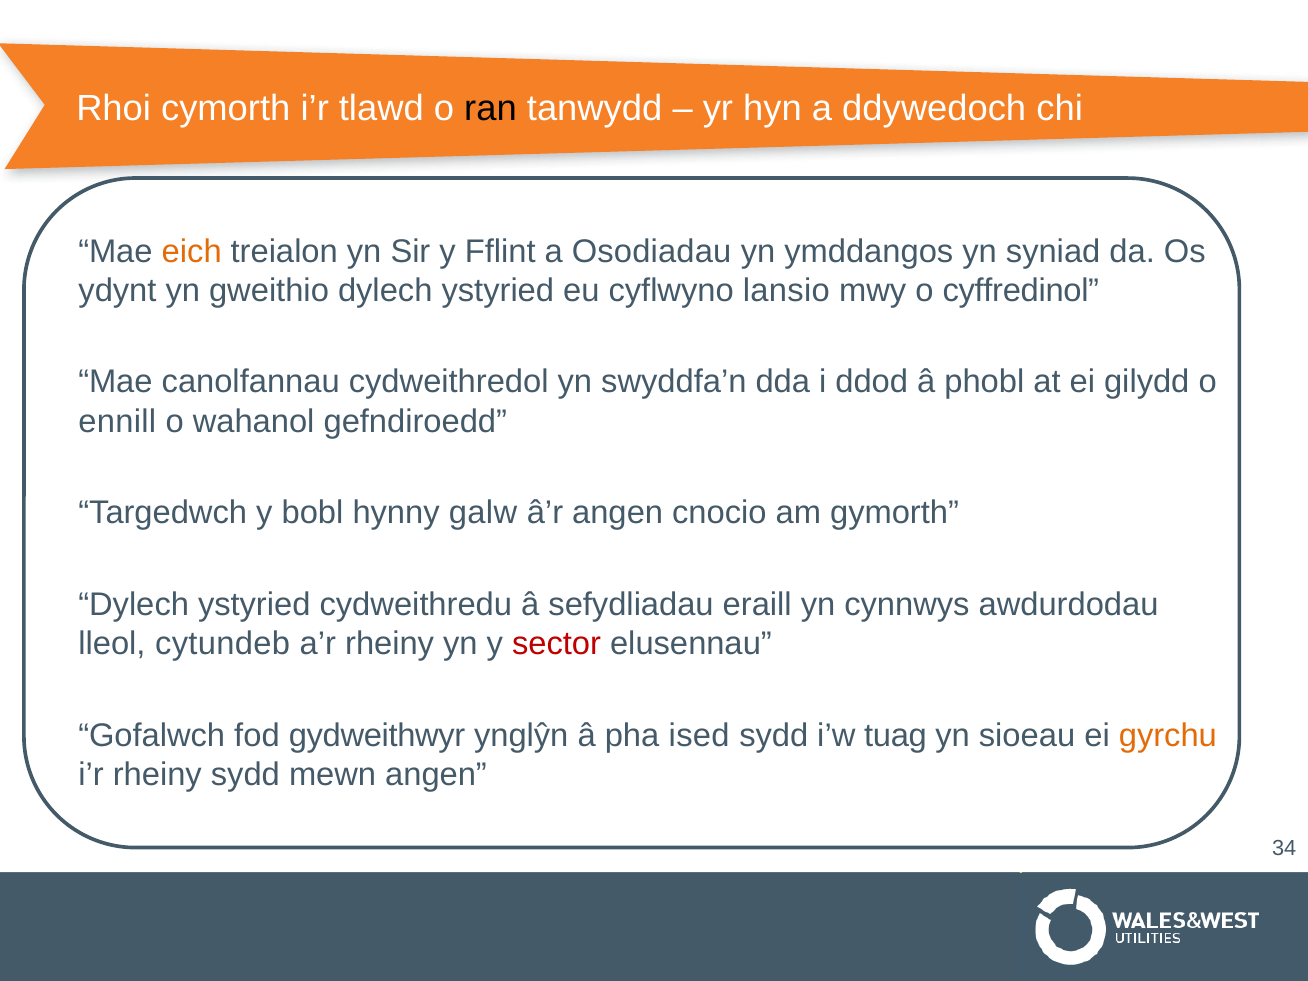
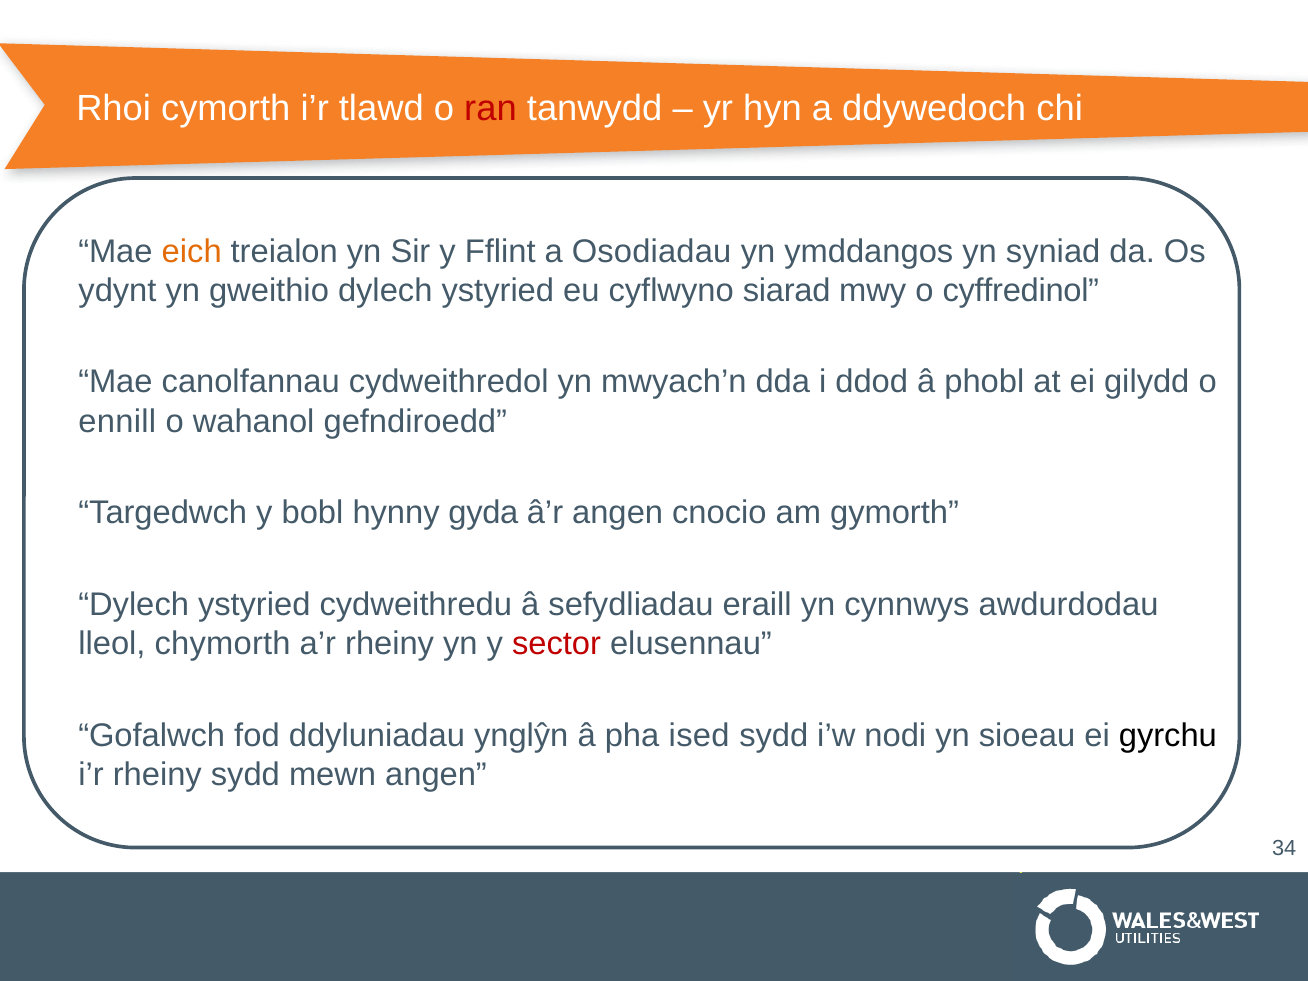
ran colour: black -> red (491, 109)
lansio: lansio -> siarad (787, 291)
swyddfa’n: swyddfa’n -> mwyach’n (674, 382)
galw: galw -> gyda (483, 513)
cytundeb: cytundeb -> chymorth (223, 644)
gydweithwyr: gydweithwyr -> ddyluniadau (377, 735)
tuag: tuag -> nodi (895, 735)
gyrchu colour: orange -> black (1168, 735)
